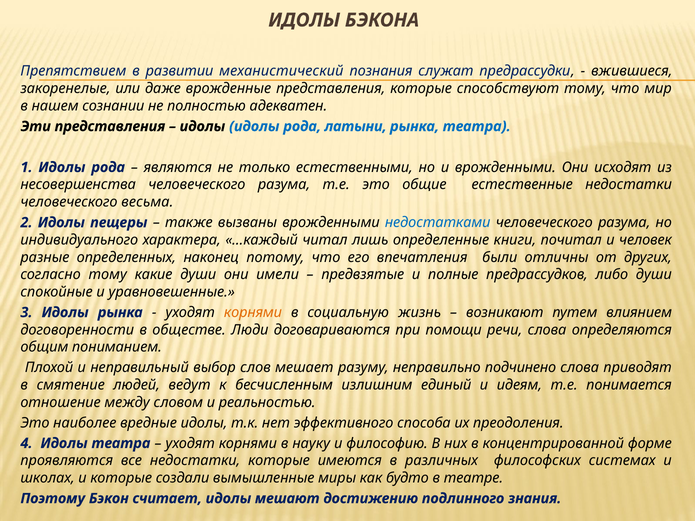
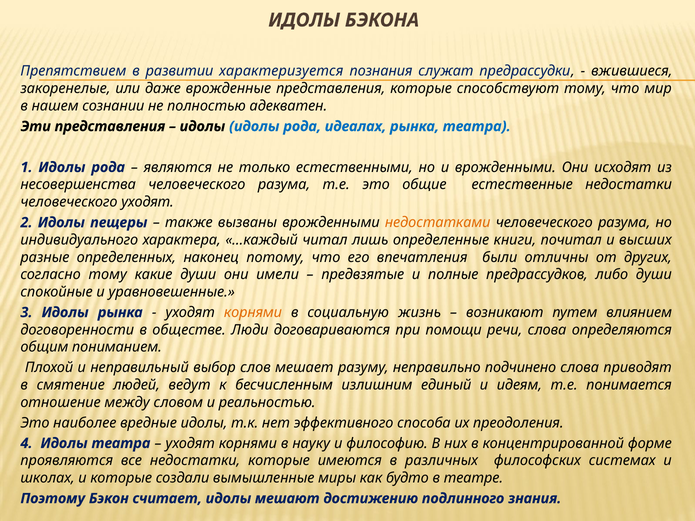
механистический: механистический -> характеризуется (281, 71)
латыни: латыни -> идеалах (355, 126)
человеческого весьма: весьма -> уходят (147, 202)
недостатками colour: blue -> orange (438, 223)
человек: человек -> высших (645, 240)
